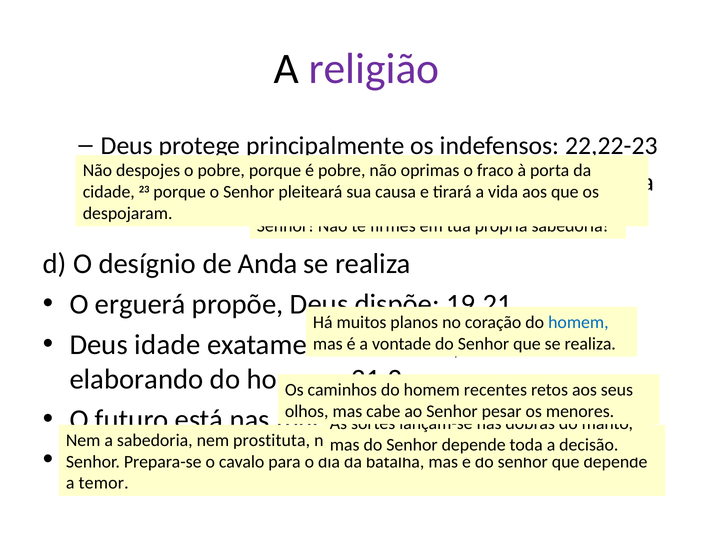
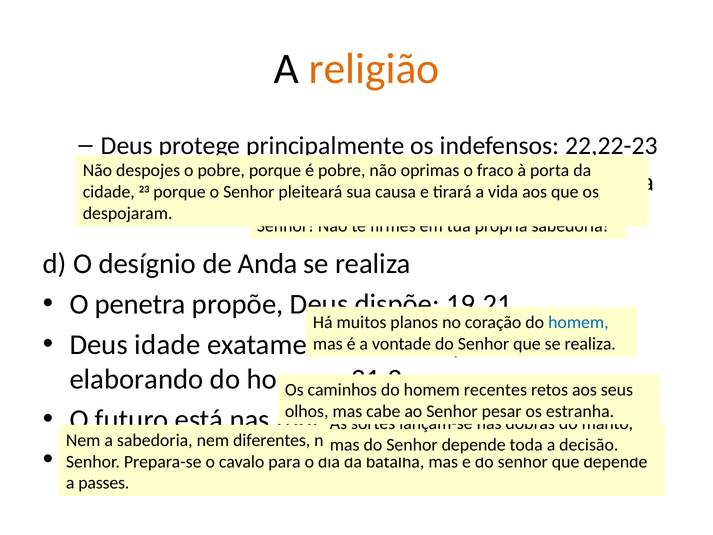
religião colour: purple -> orange (374, 69)
erguerá: erguerá -> penetra (140, 304)
menores: menores -> estranha (580, 411)
prostituta: prostituta -> diferentes (272, 440)
temor: temor -> passes (104, 483)
